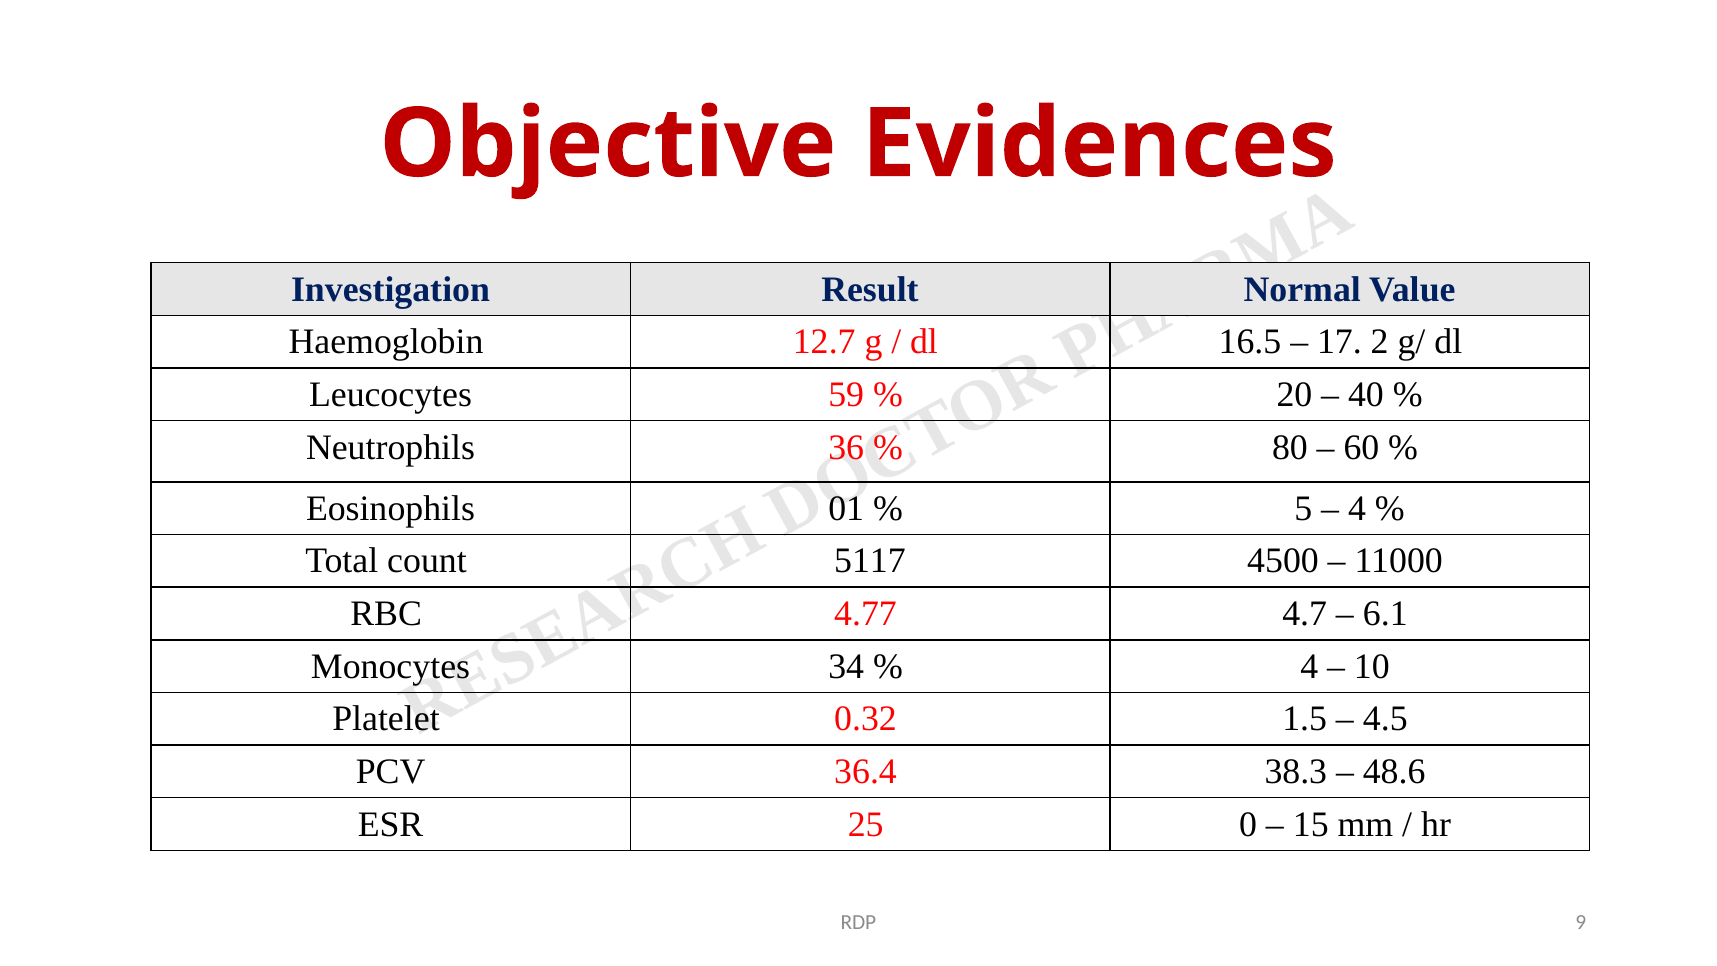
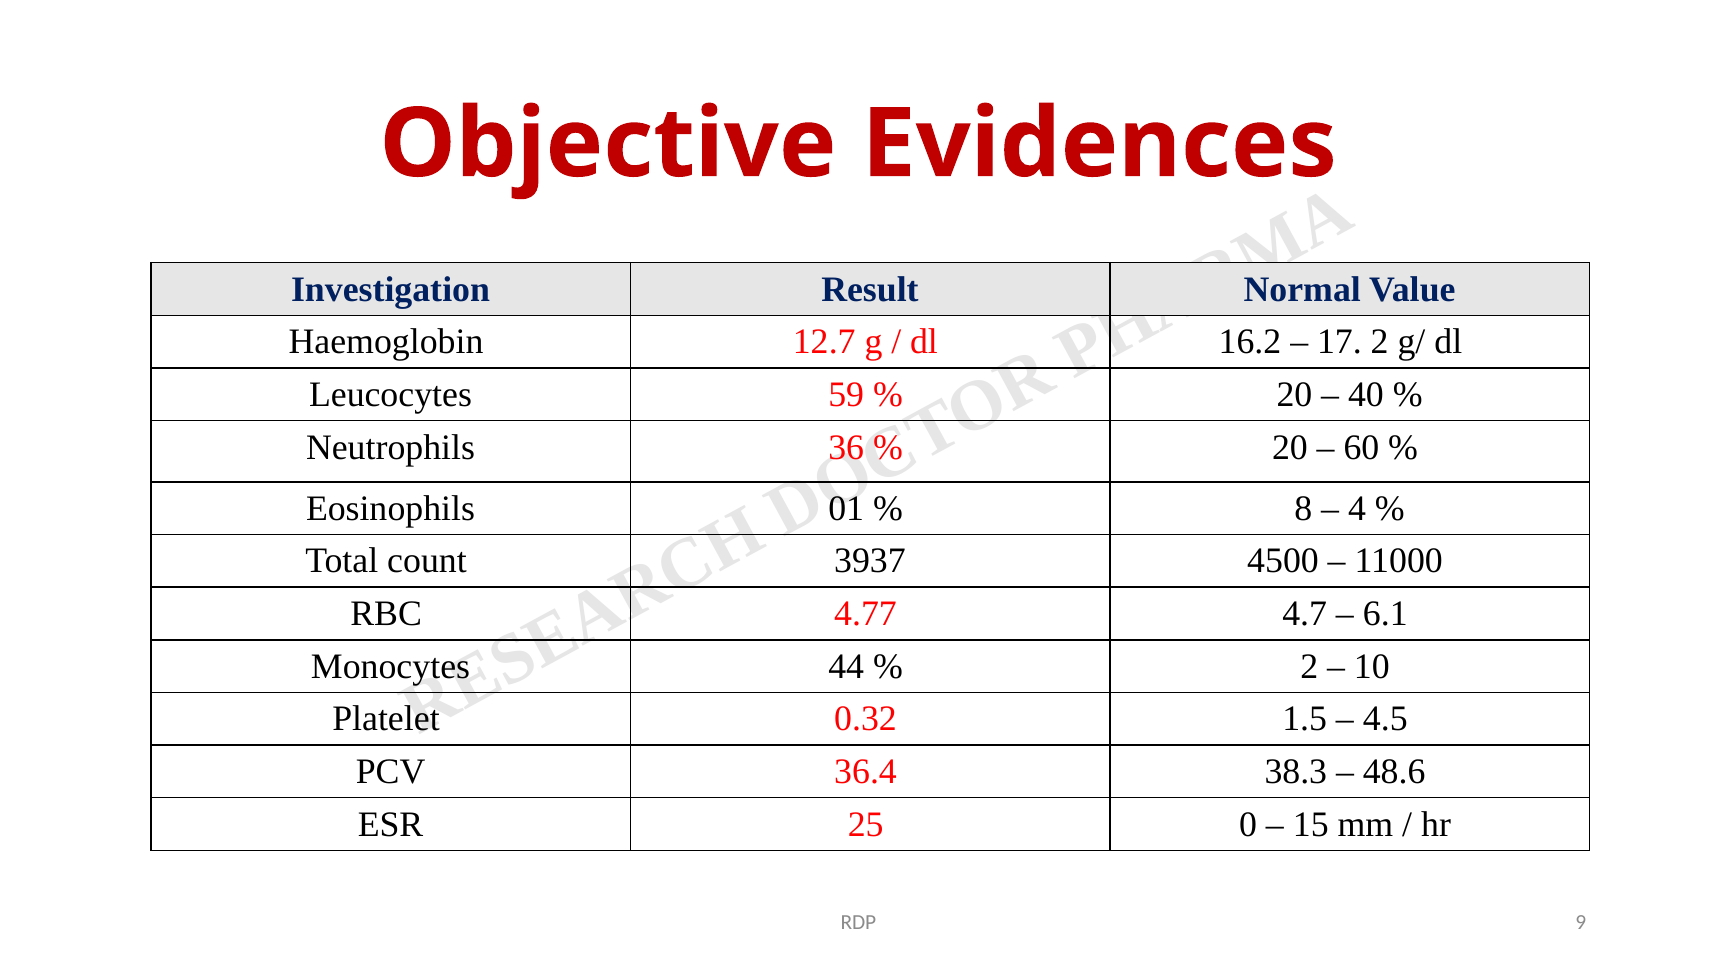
16.5: 16.5 -> 16.2 (1250, 342)
80: 80 -> 20 (1290, 447)
5: 5 -> 8 (1303, 508)
5117: 5117 -> 3937 (870, 561)
34: 34 -> 44 (846, 666)
4: 4 -> 2 (1309, 666)
